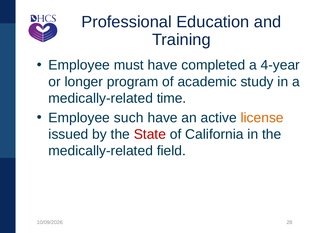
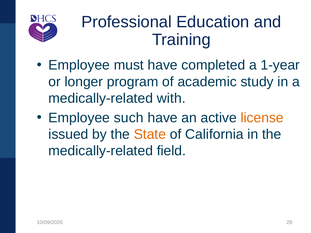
4-year: 4-year -> 1-year (280, 65)
time: time -> with (171, 98)
State colour: red -> orange (150, 134)
